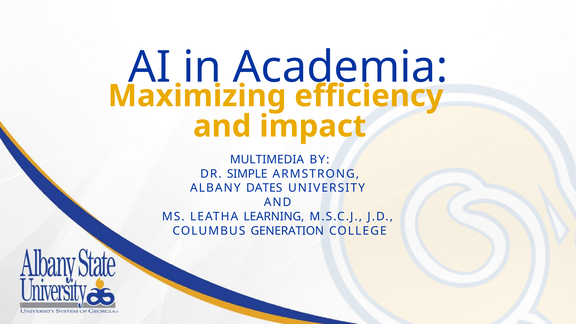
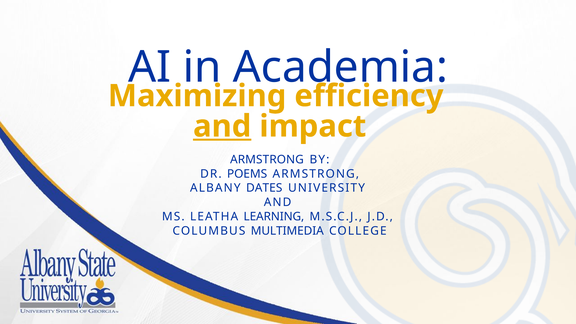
and underline: none -> present (222, 126)
MULTIMEDIA: MULTIMEDIA -> ARMSTRONG (267, 160)
SIMPLE: SIMPLE -> POEMS (247, 174)
GENERATION: GENERATION -> MULTIMEDIA (287, 231)
